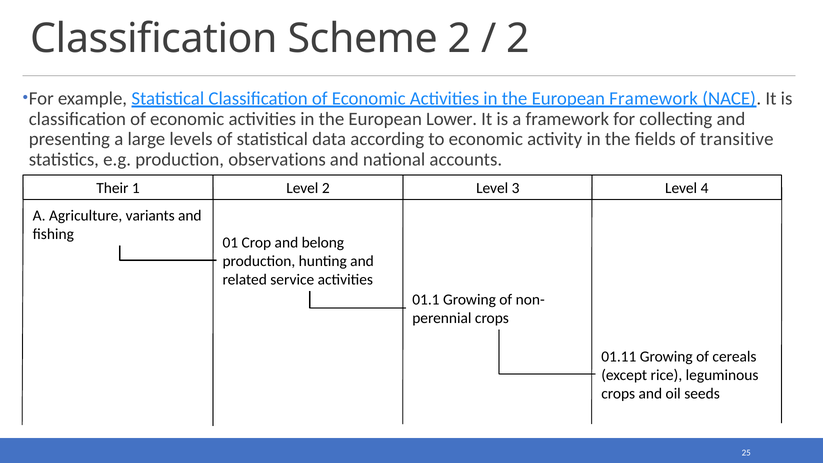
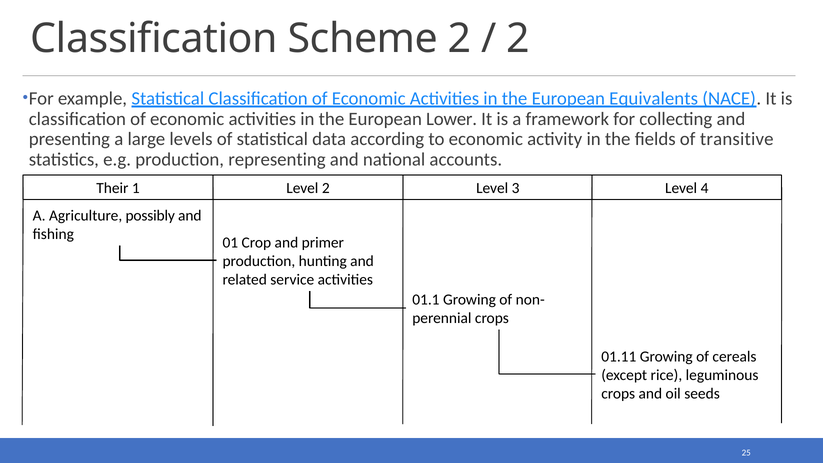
European Framework: Framework -> Equivalents (654, 98)
observations: observations -> representing (277, 160)
variants: variants -> possibly (150, 216)
belong: belong -> primer (323, 243)
